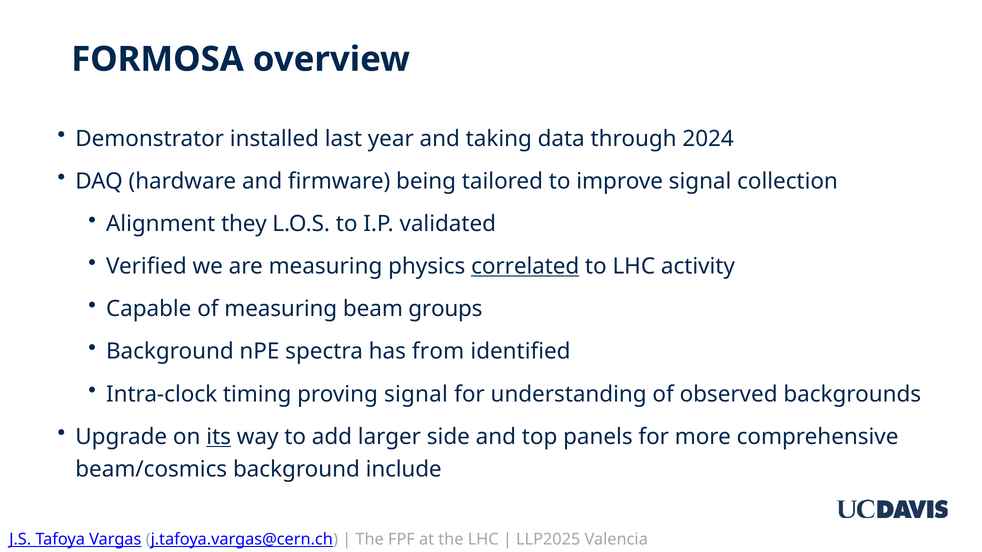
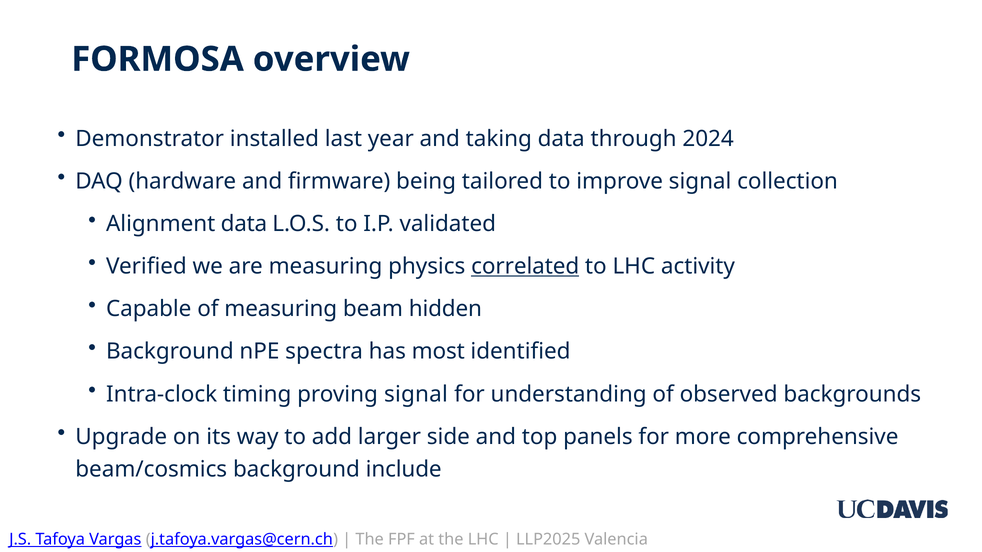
Alignment they: they -> data (244, 224)
groups: groups -> hidden (445, 309)
from: from -> most (438, 352)
its underline: present -> none (219, 437)
